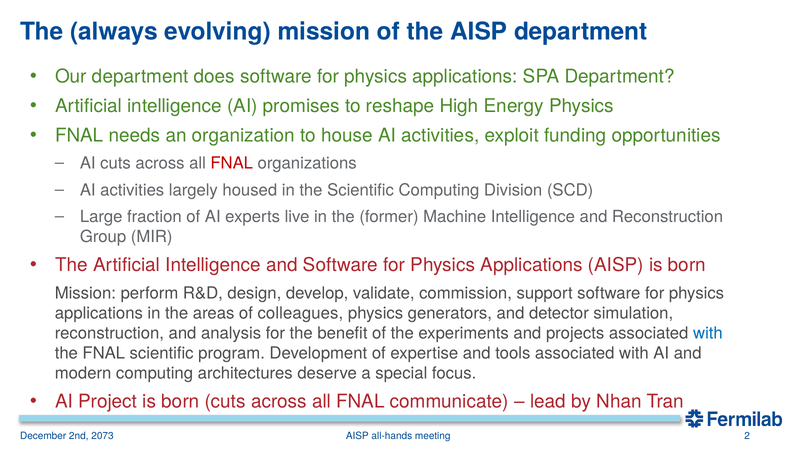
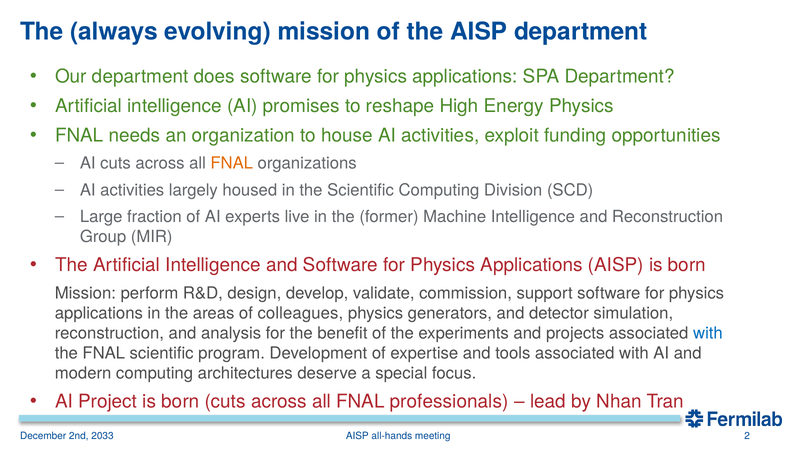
FNAL colour: red -> orange (232, 163)
communicate: communicate -> professionals (449, 402)
2073: 2073 -> 2033 (102, 436)
